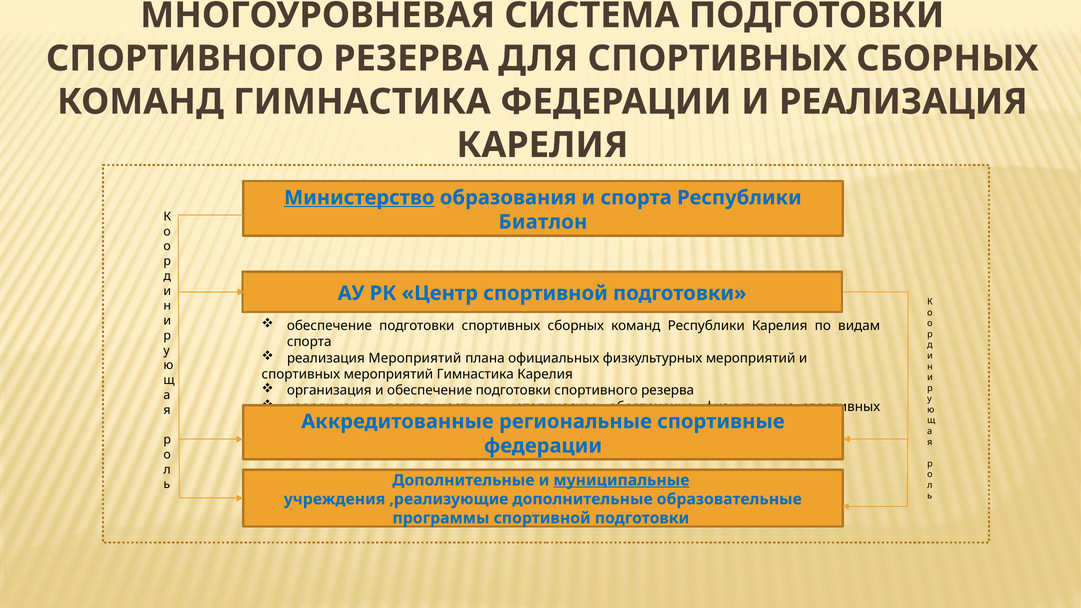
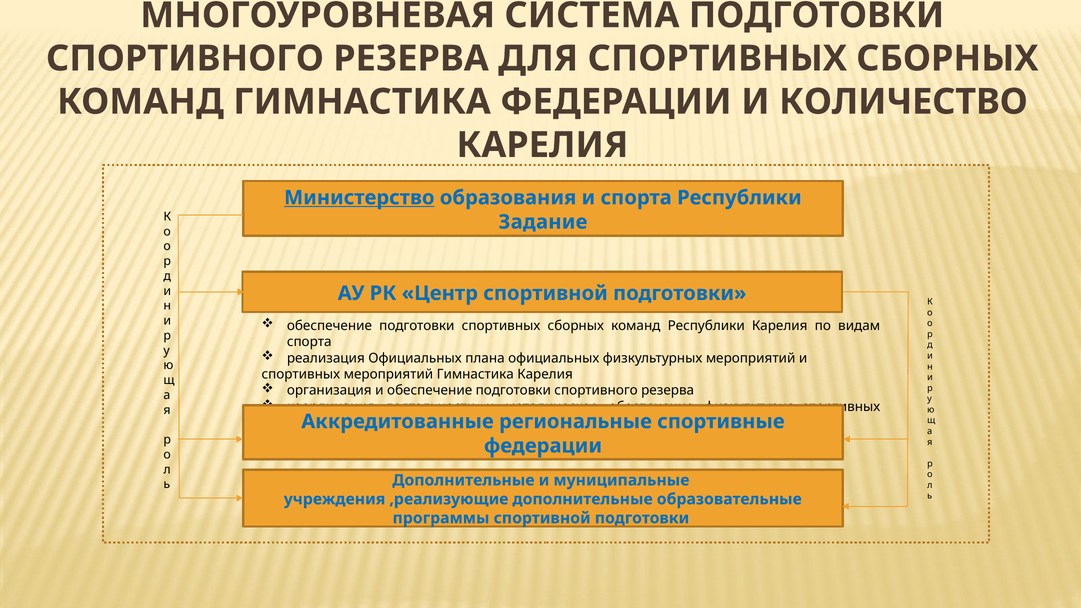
И РЕАЛИЗАЦИЯ: РЕАЛИЗАЦИЯ -> КОЛИЧЕСТВО (903, 102)
Биатлон: Биатлон -> Задание (543, 222)
реализация Мероприятий: Мероприятий -> Официальных (415, 358)
муниципальные underline: present -> none (621, 480)
